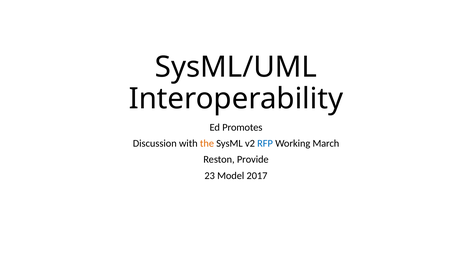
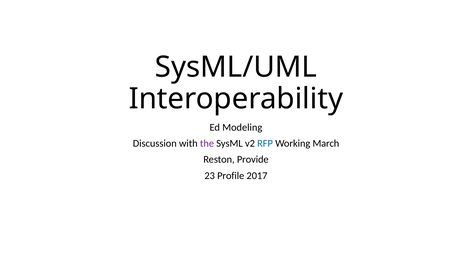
Promotes: Promotes -> Modeling (242, 128)
the colour: orange -> purple (207, 144)
Model: Model -> Profile (231, 176)
